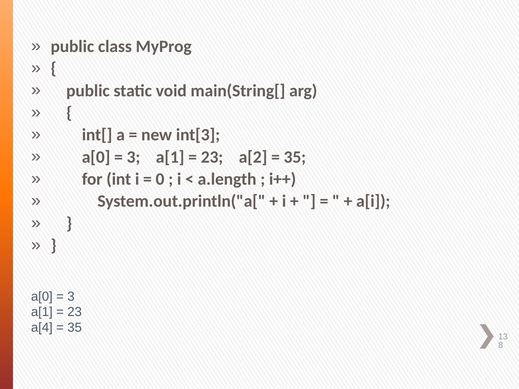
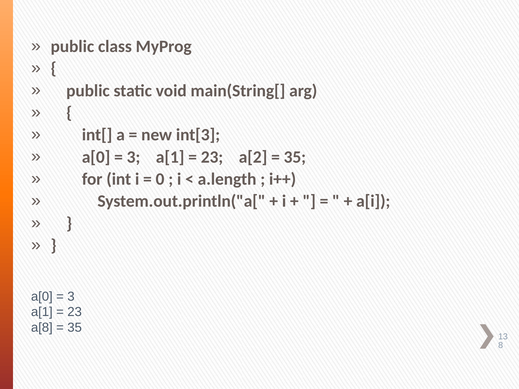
a[4: a[4 -> a[8 (42, 328)
